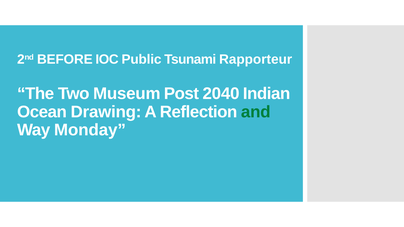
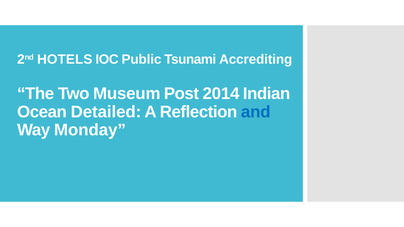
BEFORE: BEFORE -> HOTELS (65, 59)
Rapporteur: Rapporteur -> Accrediting (256, 59)
2040: 2040 -> 2014 (221, 94)
Drawing: Drawing -> Detailed (106, 112)
and colour: green -> blue (256, 112)
